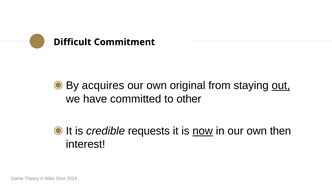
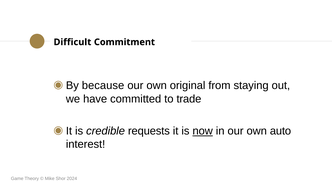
acquires: acquires -> because (103, 85)
out underline: present -> none (281, 85)
other: other -> trade (189, 99)
then: then -> auto (280, 131)
